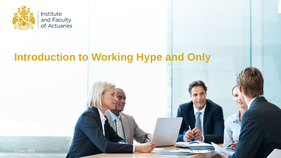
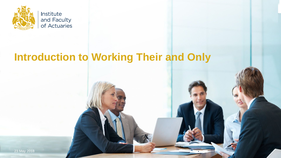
Hype: Hype -> Their (149, 57)
